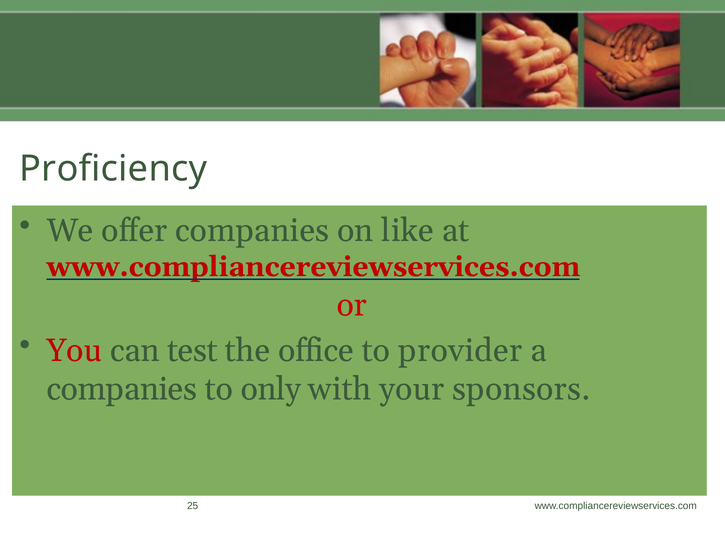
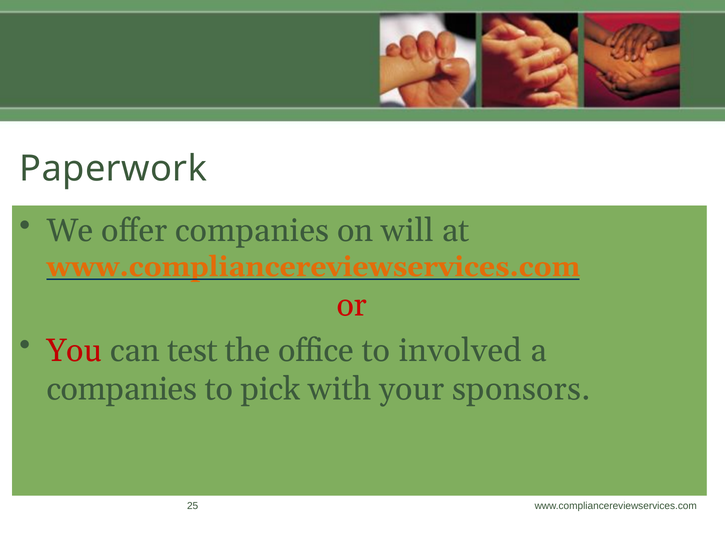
Proficiency: Proficiency -> Paperwork (113, 169)
like: like -> will (408, 231)
www.compliancereviewservices.com colour: red -> orange (313, 267)
provider: provider -> involved (460, 350)
only: only -> pick (271, 389)
